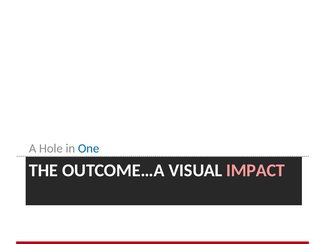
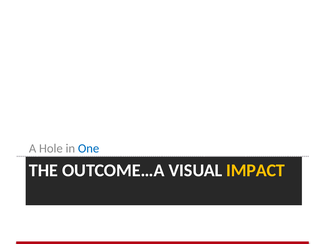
IMPACT colour: pink -> yellow (256, 170)
